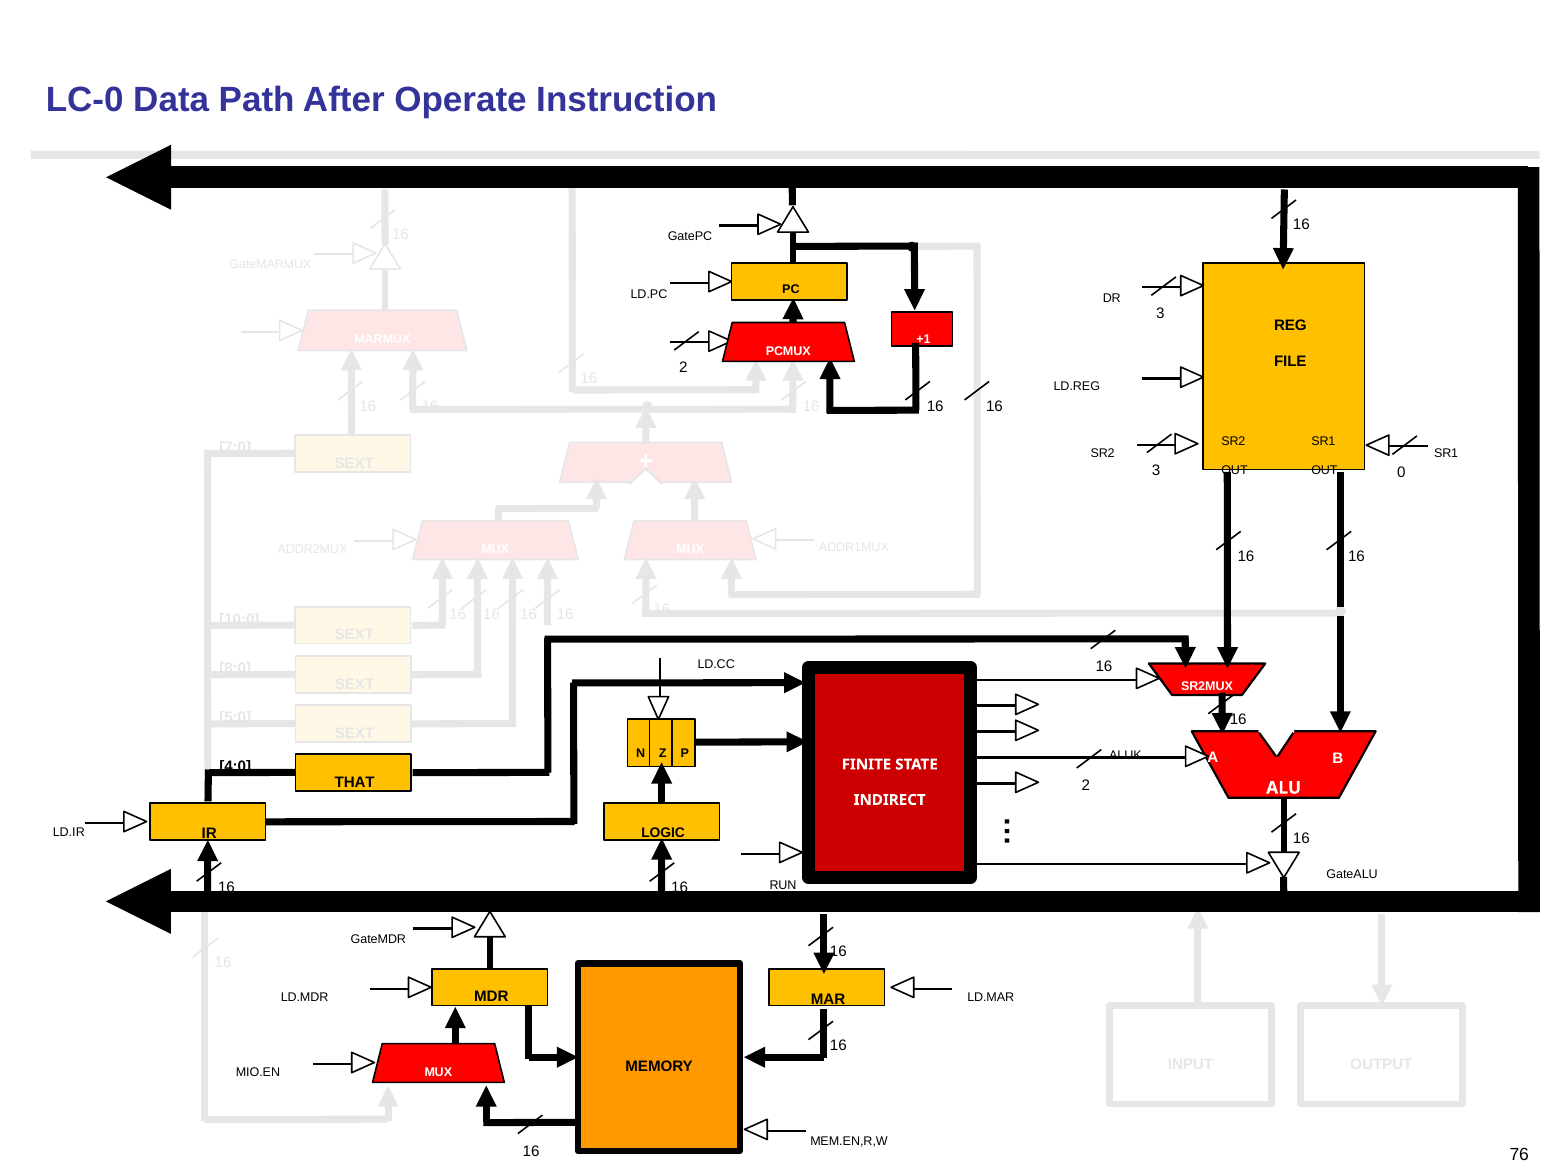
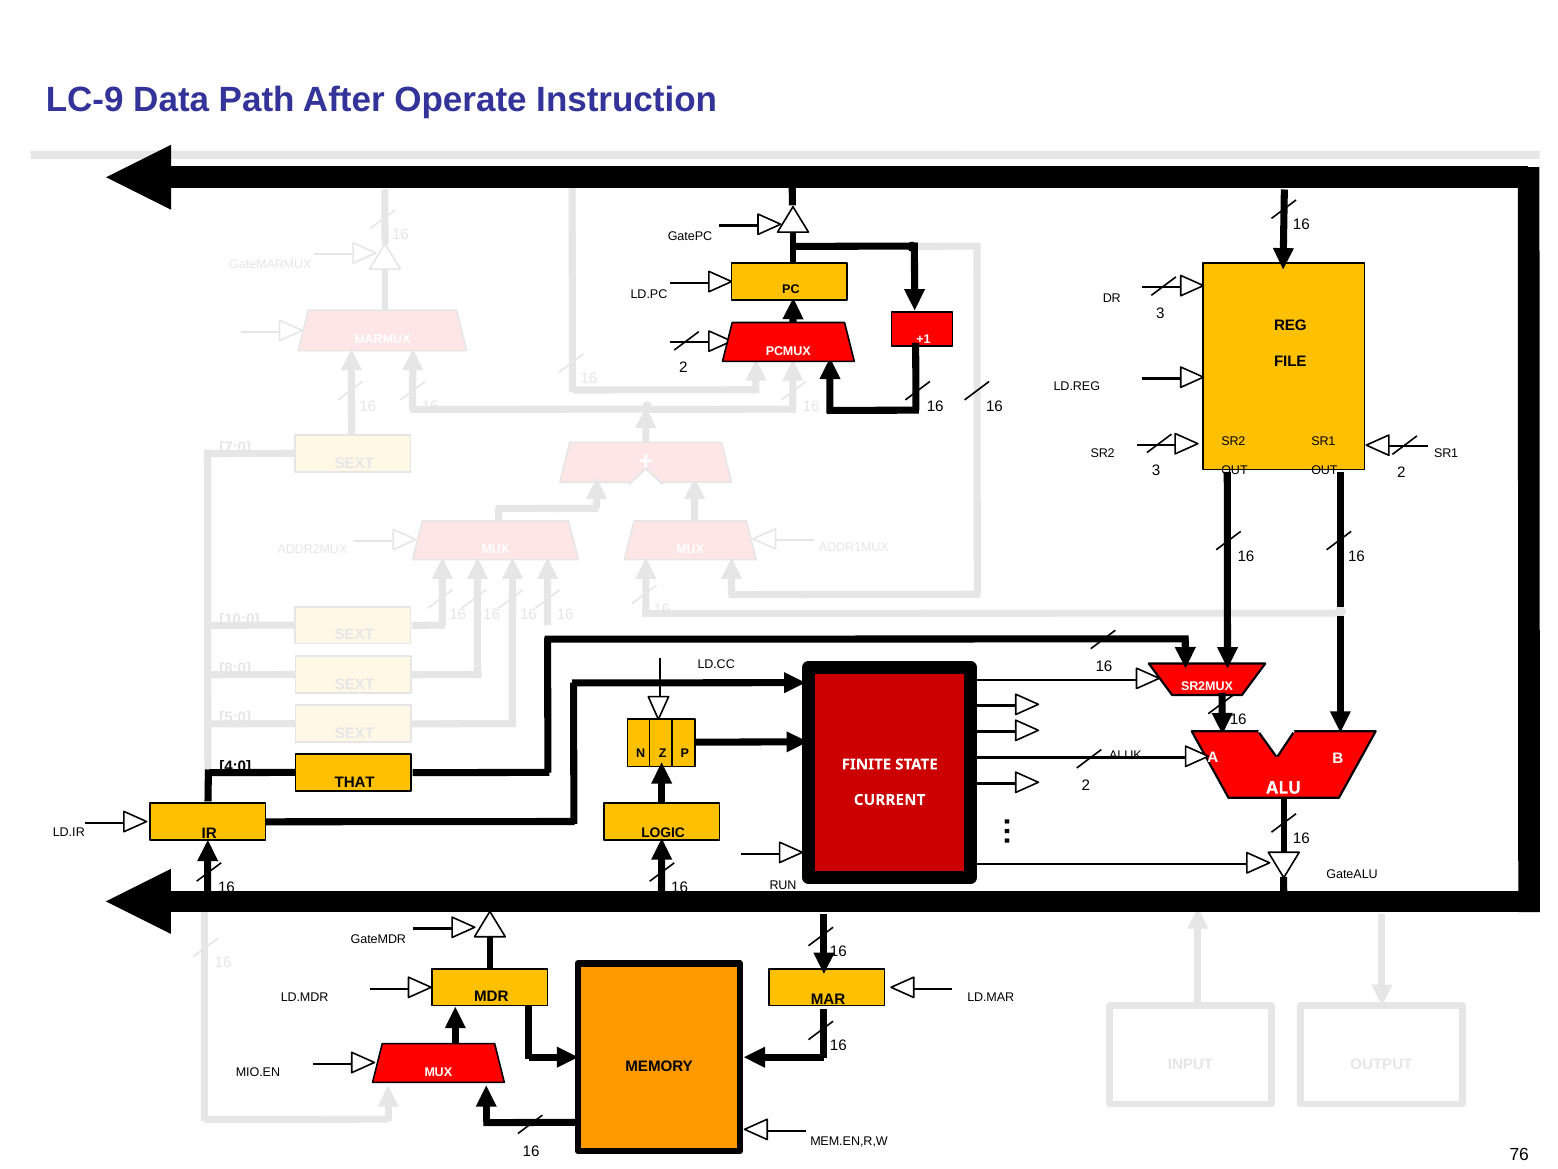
LC-0: LC-0 -> LC-9 (85, 100)
OUT 0: 0 -> 2 (1401, 472)
INDIRECT: INDIRECT -> CURRENT (890, 800)
